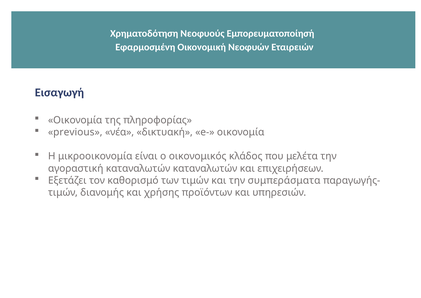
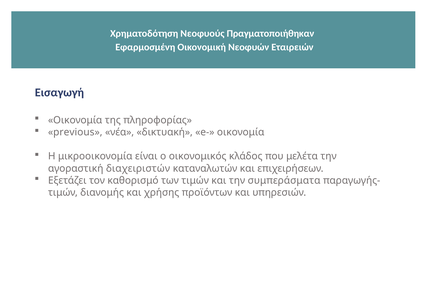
Εμπορευματοποίησή: Εμπορευματοποίησή -> Πραγματοποιήθηκαν (270, 33)
αγοραστική καταναλωτών: καταναλωτών -> διαχειριστών (138, 168)
